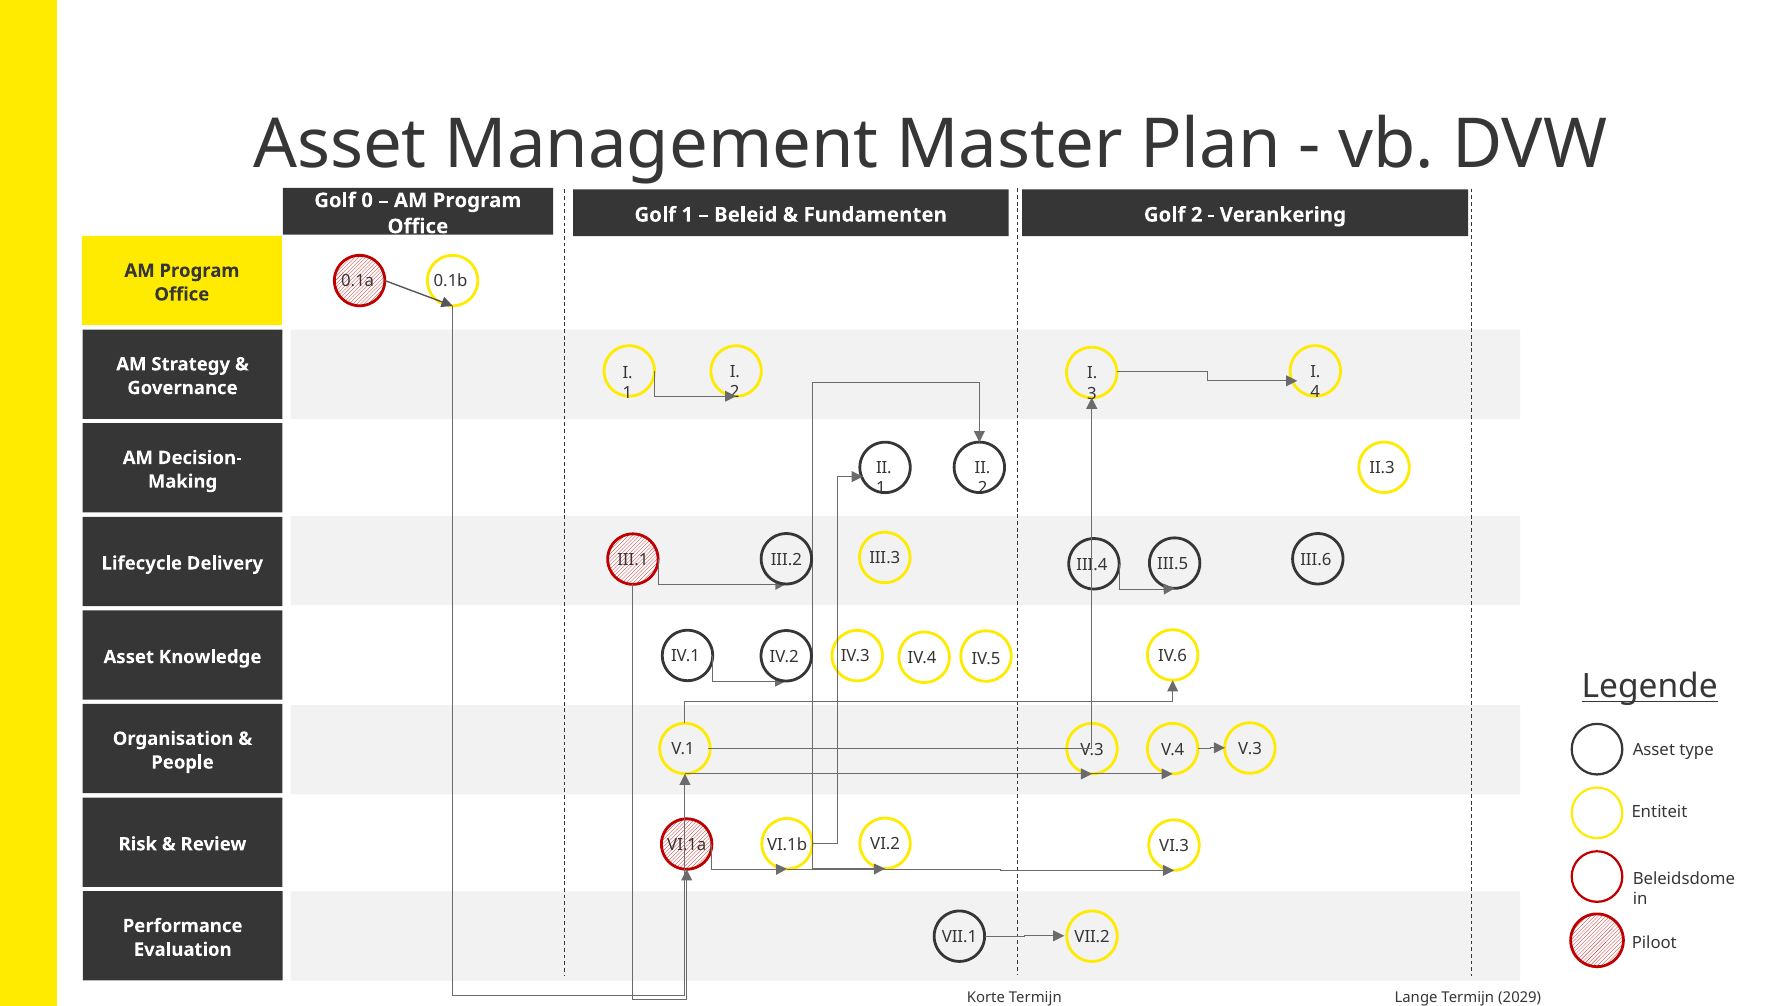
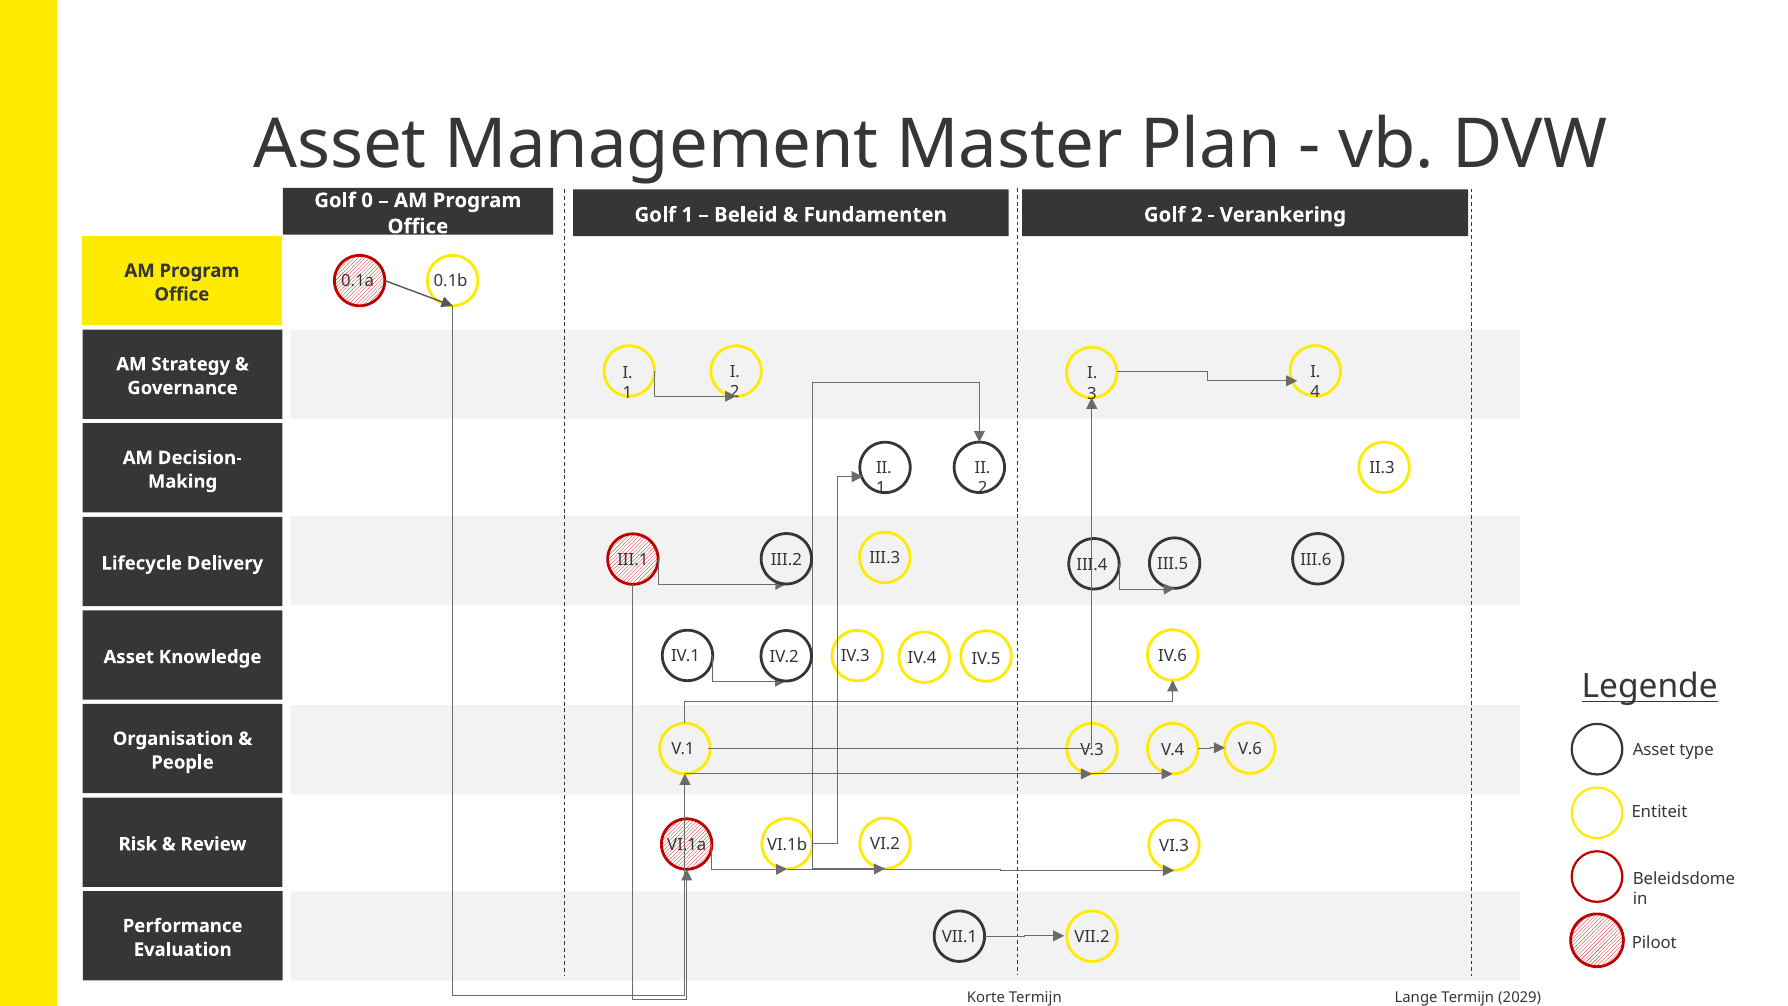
V.4 V.3: V.3 -> V.6 (1250, 749)
